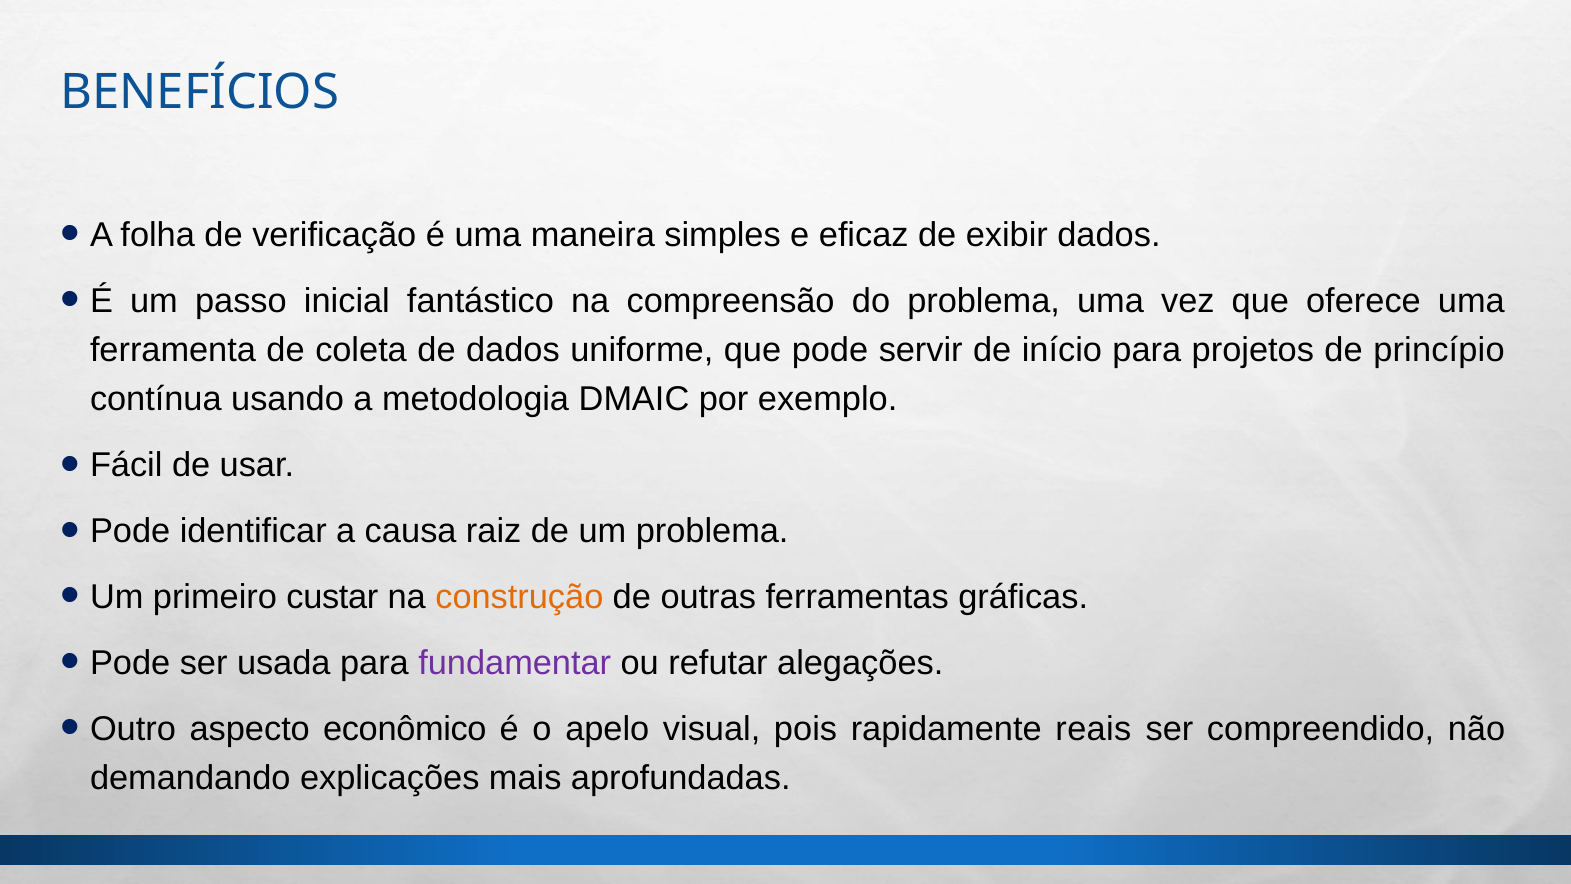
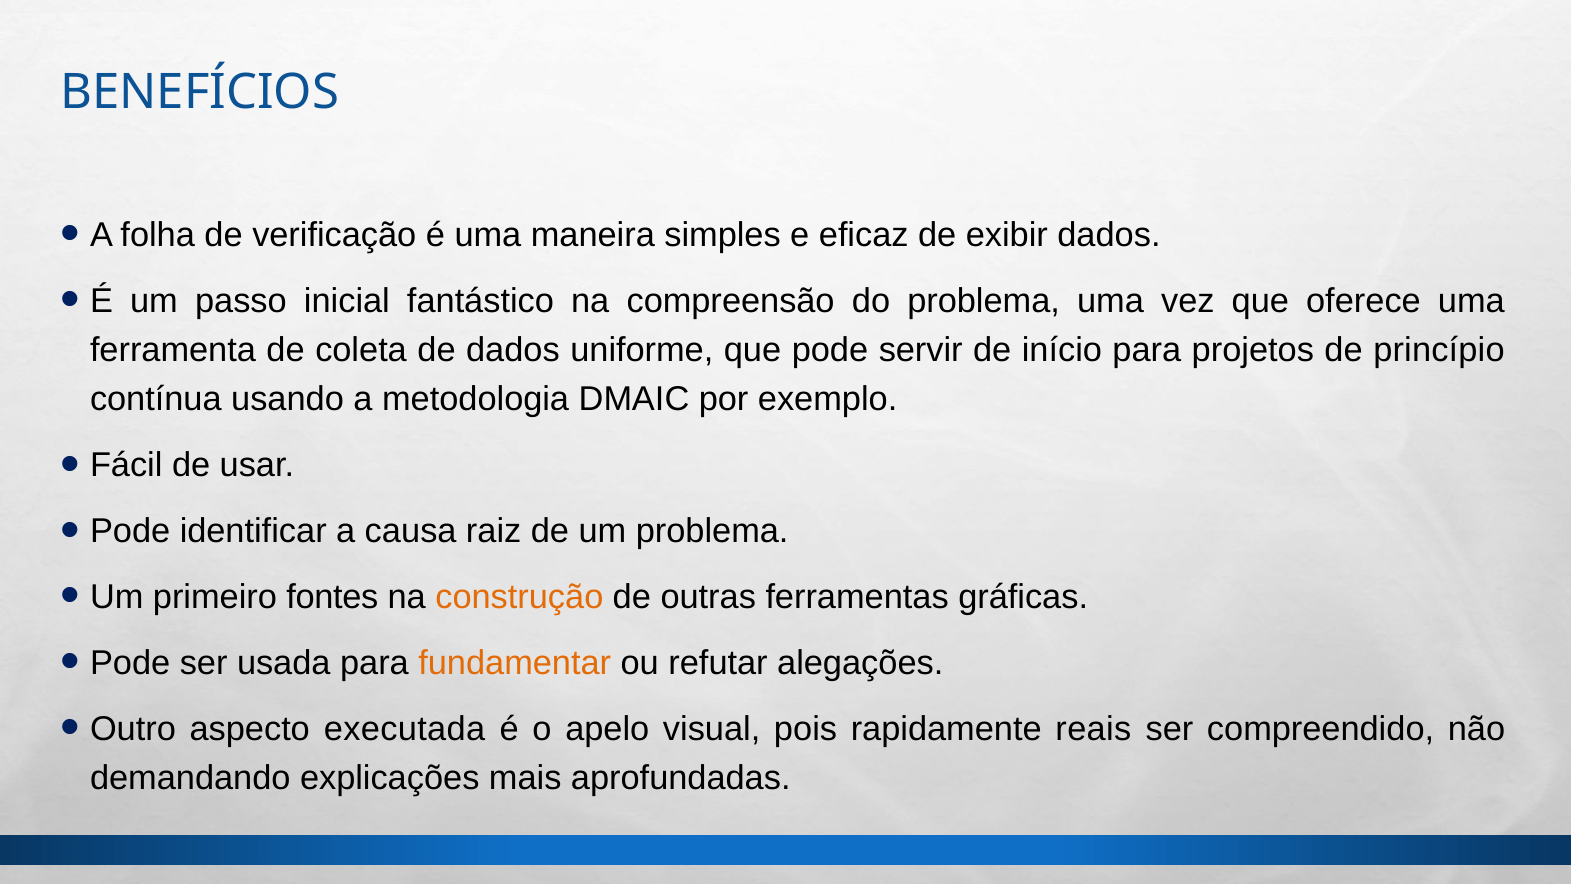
custar: custar -> fontes (332, 597)
fundamentar colour: purple -> orange (515, 663)
econômico: econômico -> executada (405, 729)
